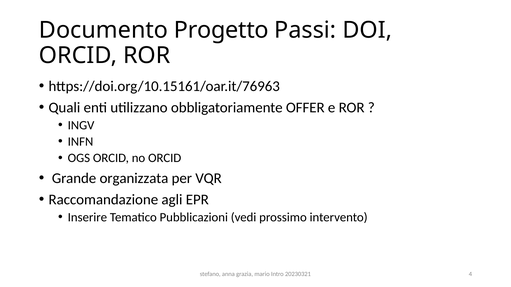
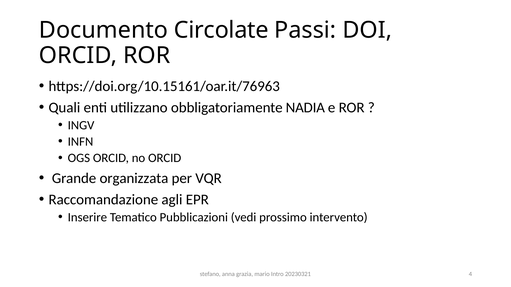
Progetto: Progetto -> Circolate (221, 30)
OFFER: OFFER -> NADIA (305, 108)
